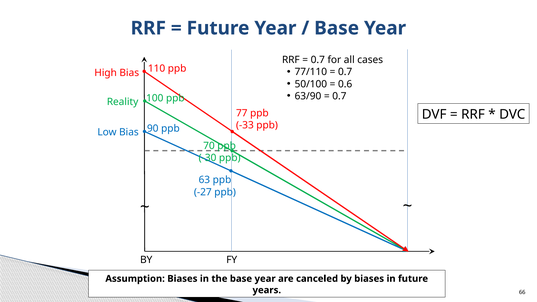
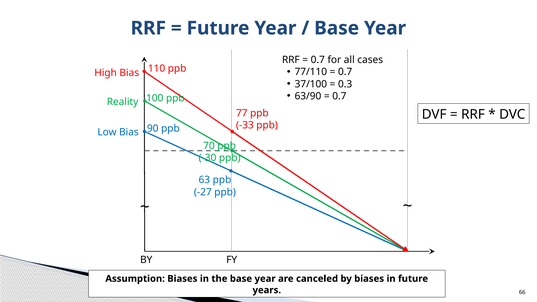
50/100: 50/100 -> 37/100 (311, 84)
0.6: 0.6 -> 0.3 (345, 84)
